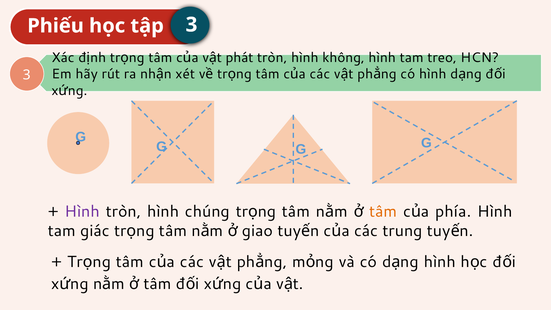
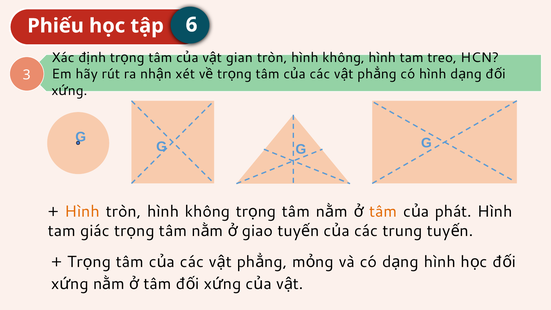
tập 3: 3 -> 6 (192, 25)
phát: phát -> gian (239, 57)
Hình colour: purple -> orange (82, 212)
chúng: chúng -> không (207, 212)
phía: phía -> phát (453, 212)
